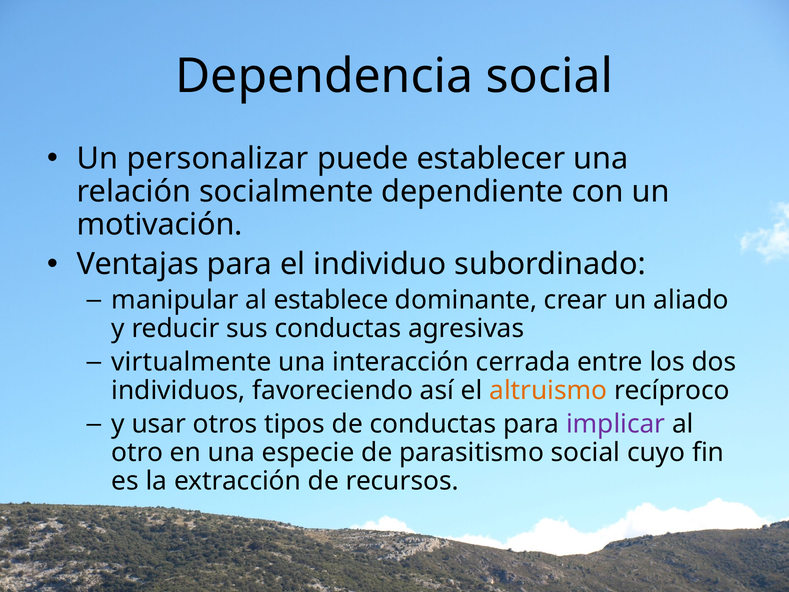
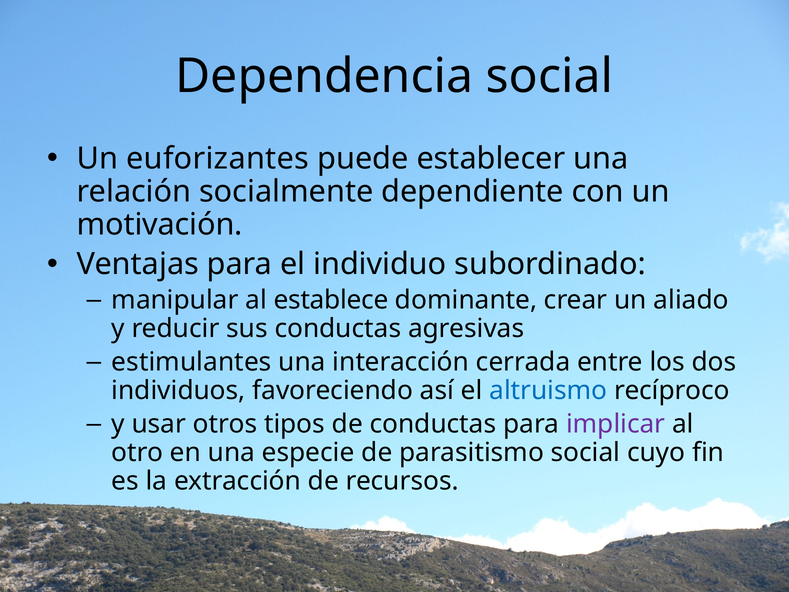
personalizar: personalizar -> euforizantes (218, 158)
virtualmente: virtualmente -> estimulantes (191, 362)
altruismo colour: orange -> blue (548, 390)
